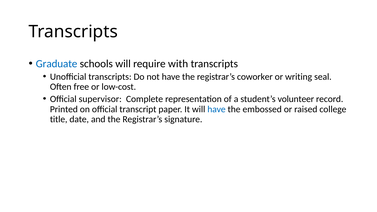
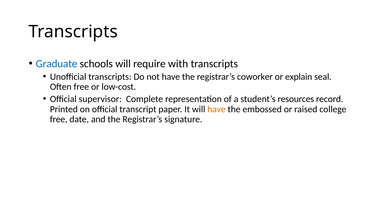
writing: writing -> explain (299, 77)
volunteer: volunteer -> resources (296, 99)
have colour: blue -> orange (216, 109)
title: title -> free (59, 119)
